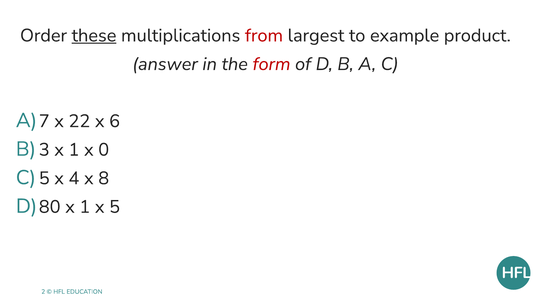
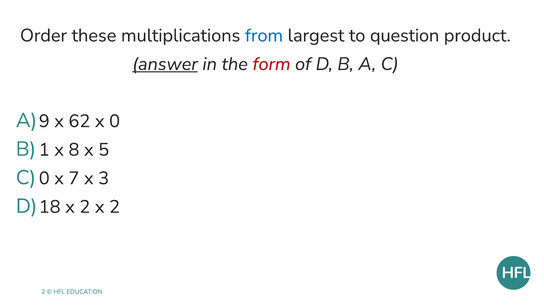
these underline: present -> none (94, 35)
from colour: red -> blue (264, 35)
example: example -> question (405, 35)
answer underline: none -> present (165, 64)
7: 7 -> 9 (44, 121)
22: 22 -> 62 (79, 121)
x 6: 6 -> 0 (115, 121)
3: 3 -> 1 (44, 150)
1: 1 -> 8 (74, 150)
0: 0 -> 5 (104, 150)
C 5: 5 -> 0 (44, 178)
4: 4 -> 7 (74, 178)
8: 8 -> 3 (104, 178)
80: 80 -> 18 (50, 207)
1: 1 -> 2 (85, 207)
5: 5 -> 2 (115, 207)
